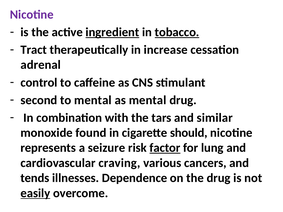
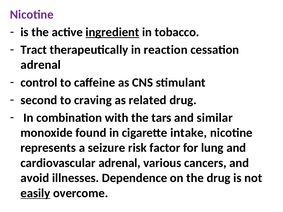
tobacco underline: present -> none (177, 32)
increase: increase -> reaction (166, 50)
to mental: mental -> craving (93, 100)
as mental: mental -> related (148, 100)
should: should -> intake (189, 133)
factor underline: present -> none (165, 148)
cardiovascular craving: craving -> adrenal (119, 163)
tends: tends -> avoid (35, 178)
